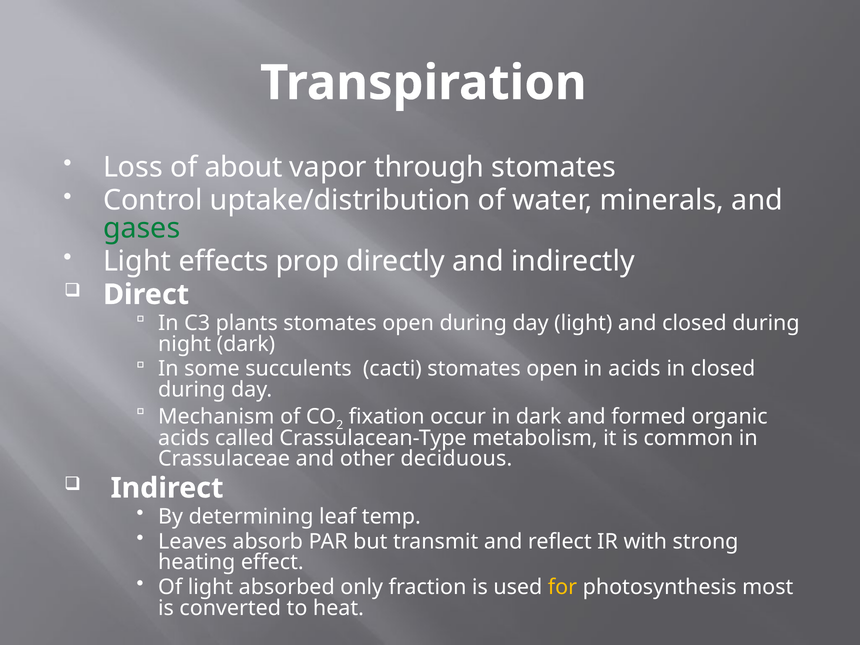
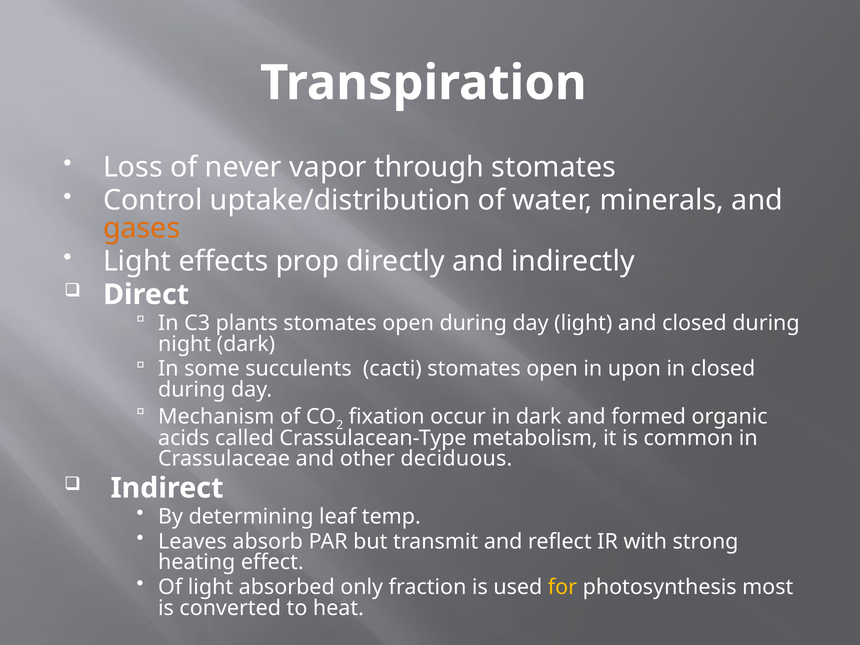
about: about -> never (243, 167)
gases colour: green -> orange (142, 228)
in acids: acids -> upon (634, 369)
